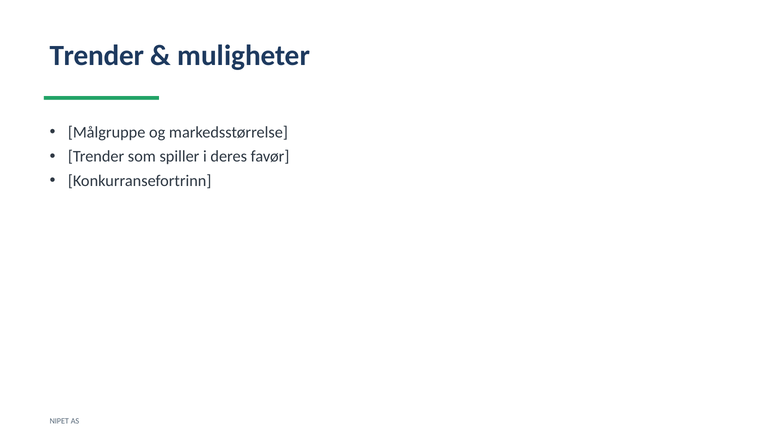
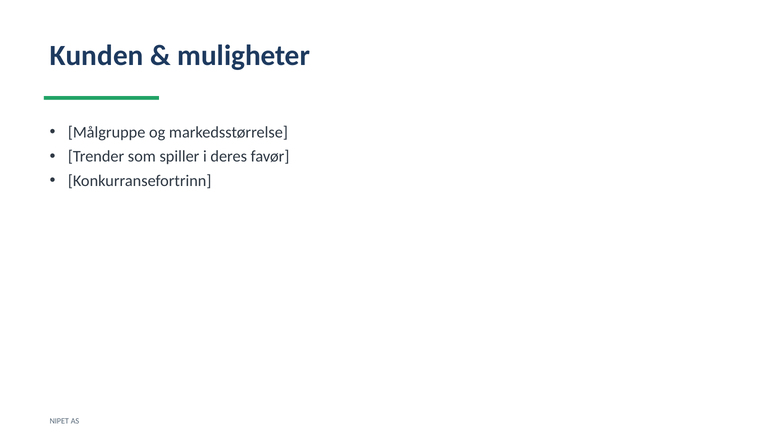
Trender: Trender -> Kunden (97, 56)
